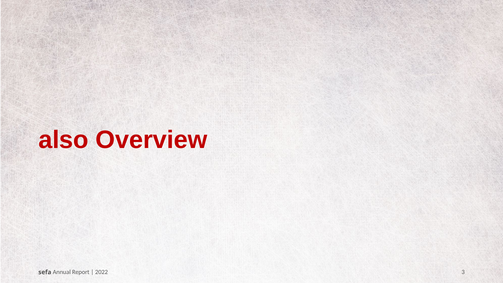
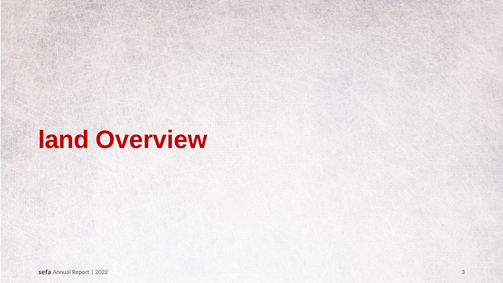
also: also -> land (64, 140)
